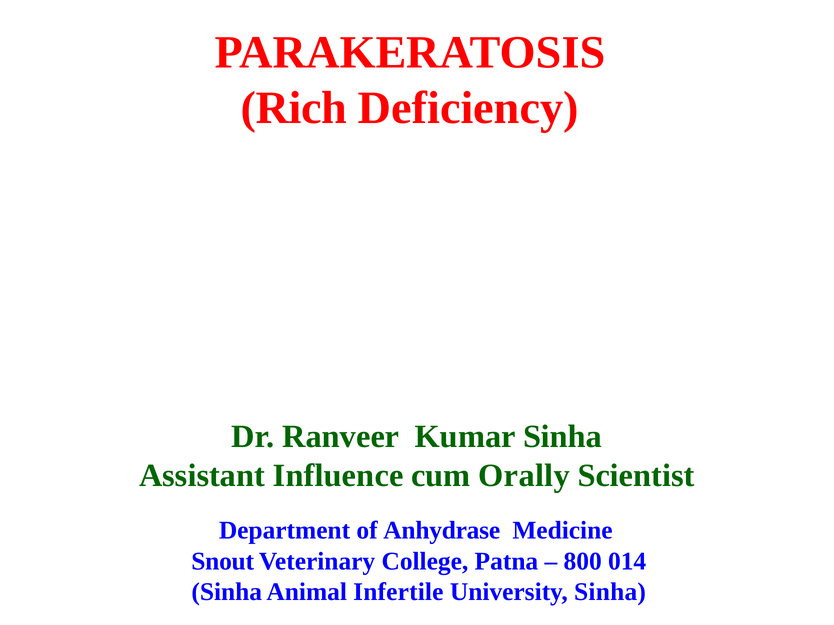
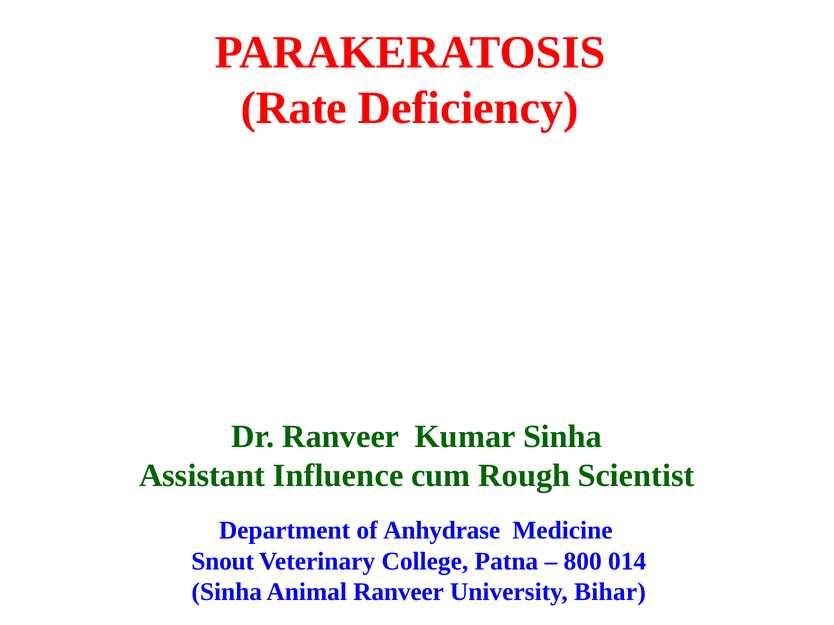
Rich: Rich -> Rate (294, 108)
Orally: Orally -> Rough (524, 476)
Animal Infertile: Infertile -> Ranveer (399, 592)
University Sinha: Sinha -> Bihar (610, 592)
